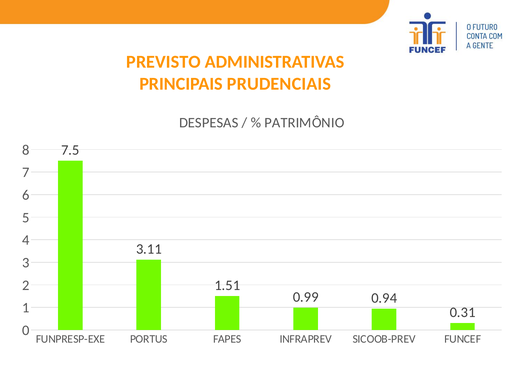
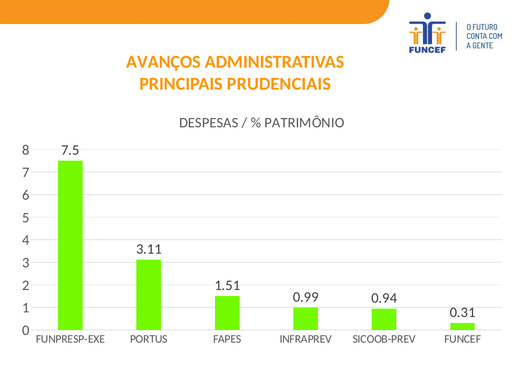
PREVISTO: PREVISTO -> AVANÇOS (164, 62)
